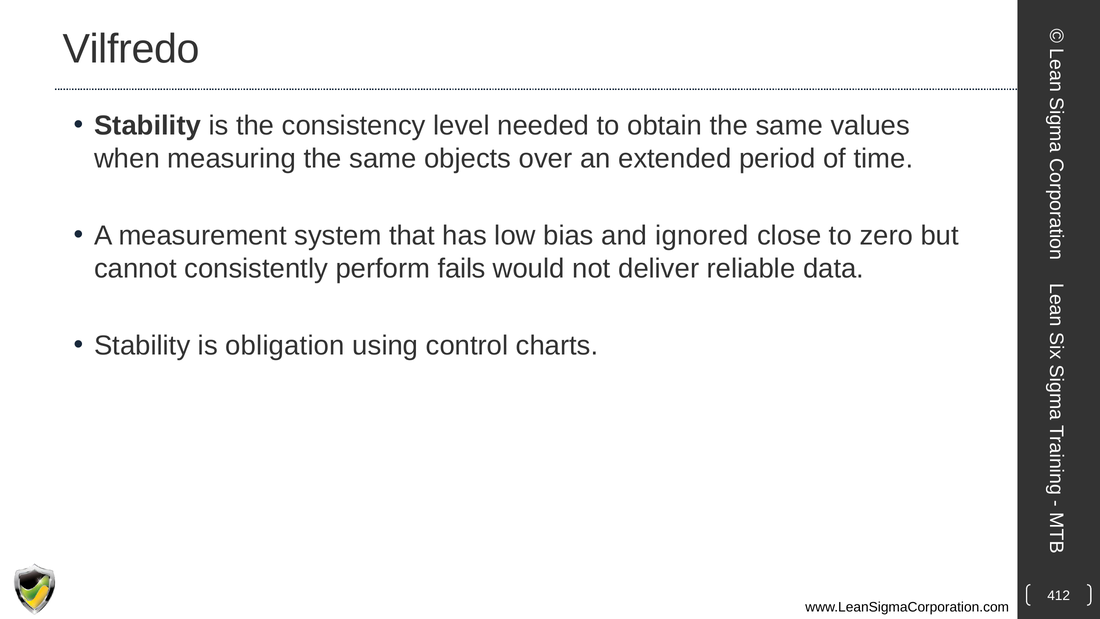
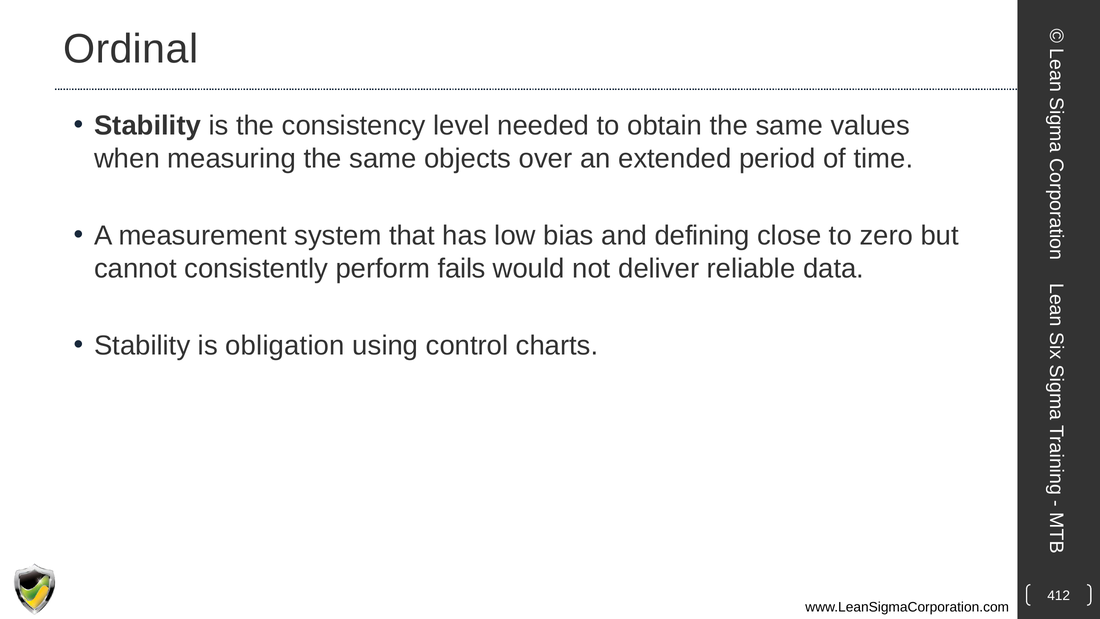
Vilfredo: Vilfredo -> Ordinal (131, 49)
ignored: ignored -> defining (702, 236)
